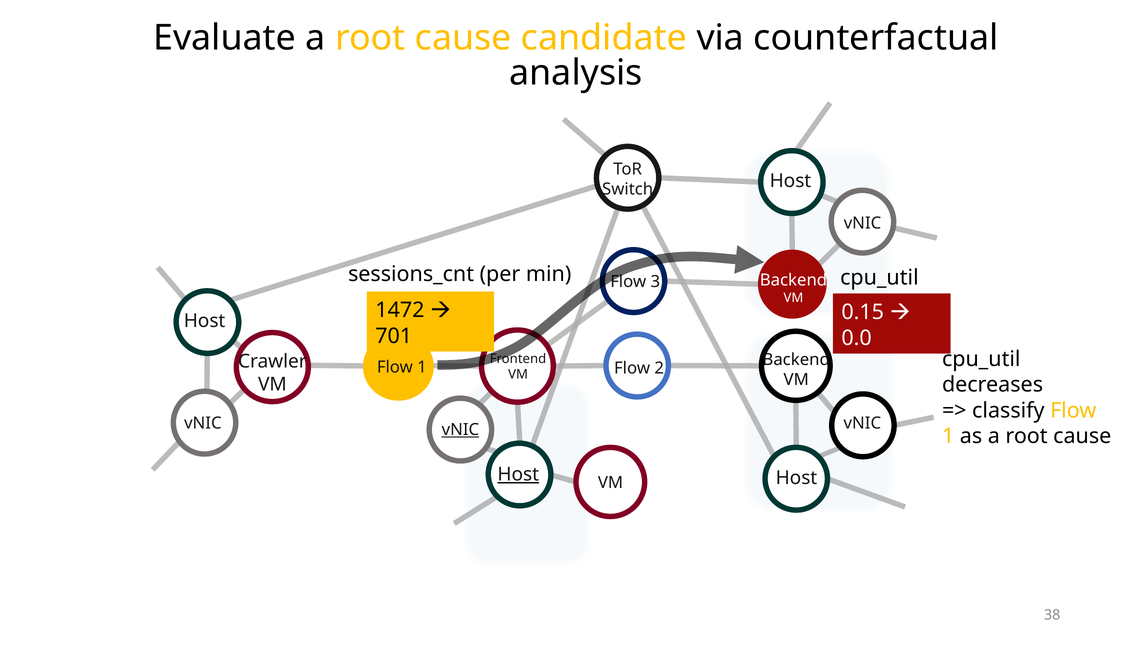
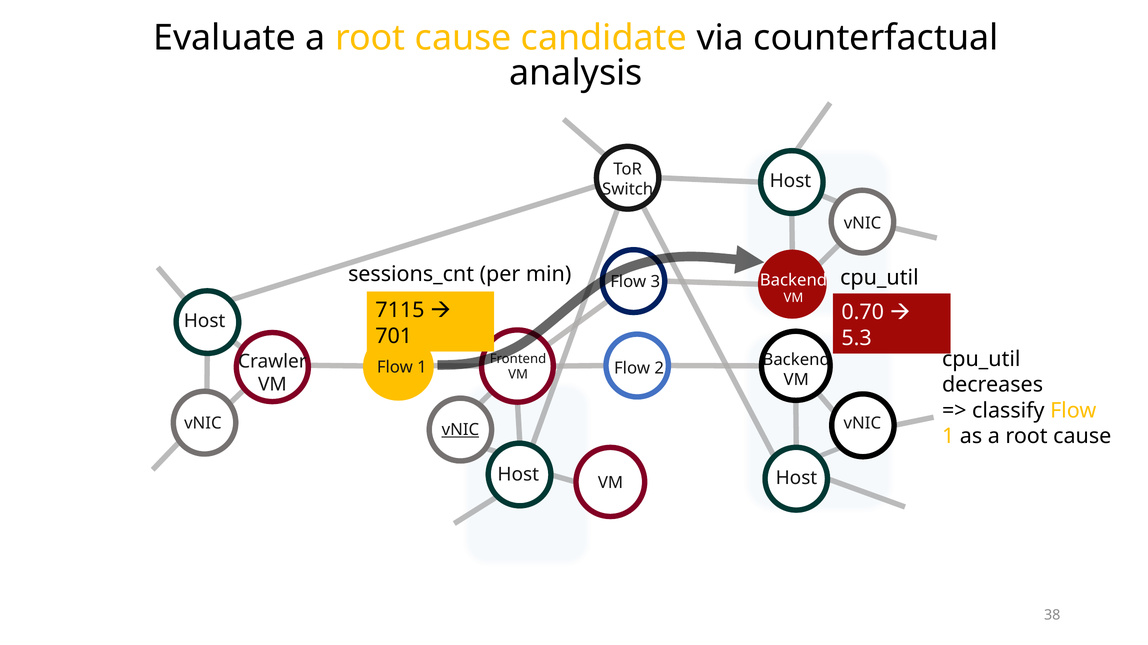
1472: 1472 -> 7115 (400, 311)
0.15: 0.15 -> 0.70 (863, 312)
0.0: 0.0 -> 5.3 (857, 338)
Host underline: present -> none (518, 475)
